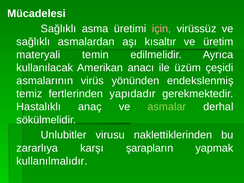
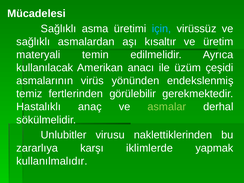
için colour: pink -> light blue (162, 29)
yapıdadır: yapıdadır -> görülebilir (133, 94)
şarapların: şarapların -> iklimlerde (150, 148)
